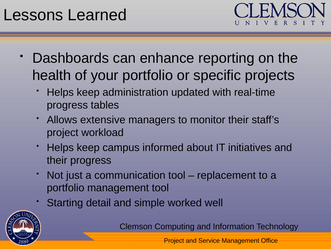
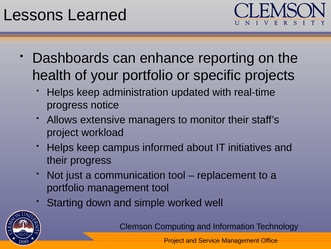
tables: tables -> notice (105, 105)
detail: detail -> down (98, 202)
